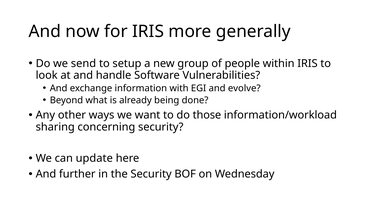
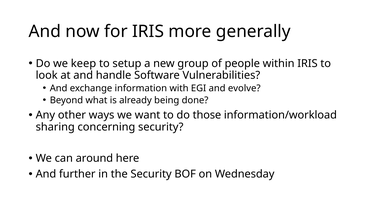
send: send -> keep (83, 64)
update: update -> around (94, 159)
